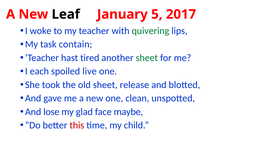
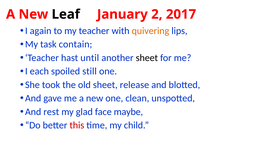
5: 5 -> 2 (157, 14)
woke: woke -> again (41, 31)
quivering colour: green -> orange (150, 31)
tired: tired -> until (90, 58)
sheet colour: green -> black (147, 58)
live: live -> still (90, 71)
lose: lose -> rest (51, 111)
